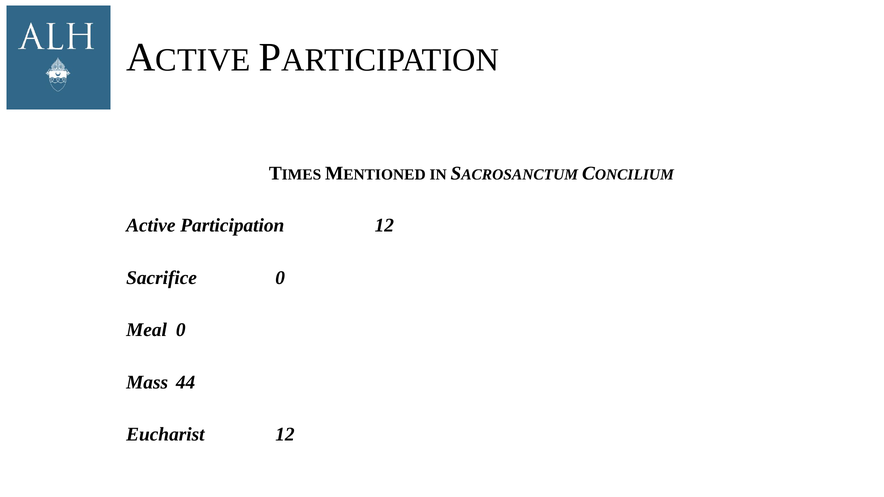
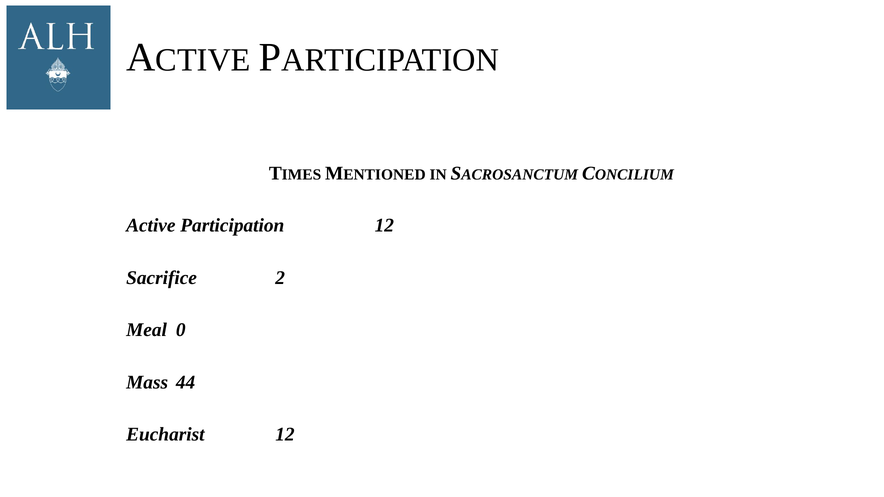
Sacrifice 0: 0 -> 2 (280, 278)
